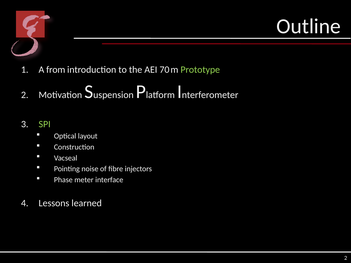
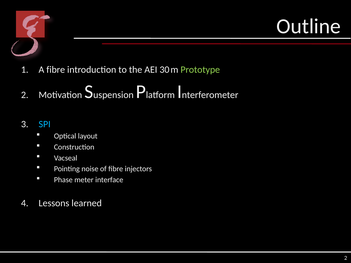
A from: from -> fibre (56, 70)
70: 70 -> 30 (164, 70)
SPI colour: light green -> light blue (45, 124)
